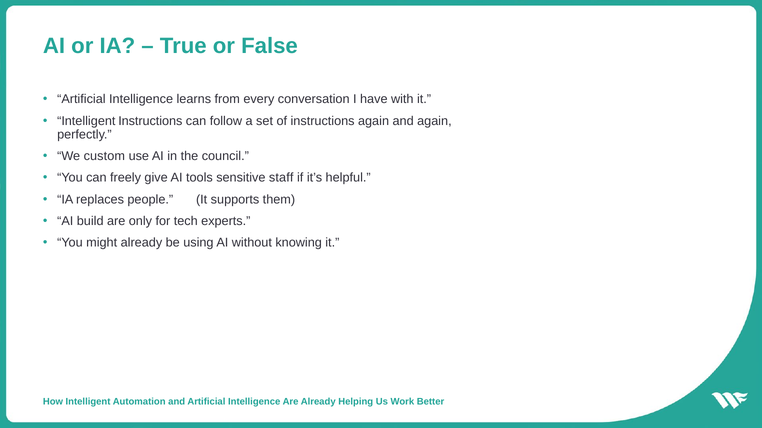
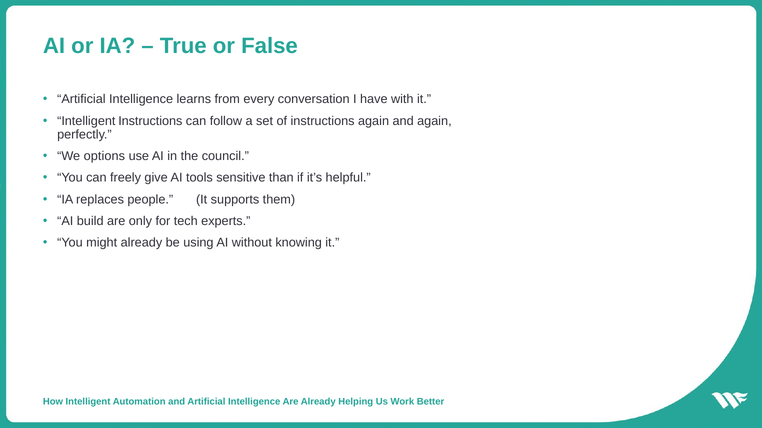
custom: custom -> options (104, 156)
staff: staff -> than (281, 178)
